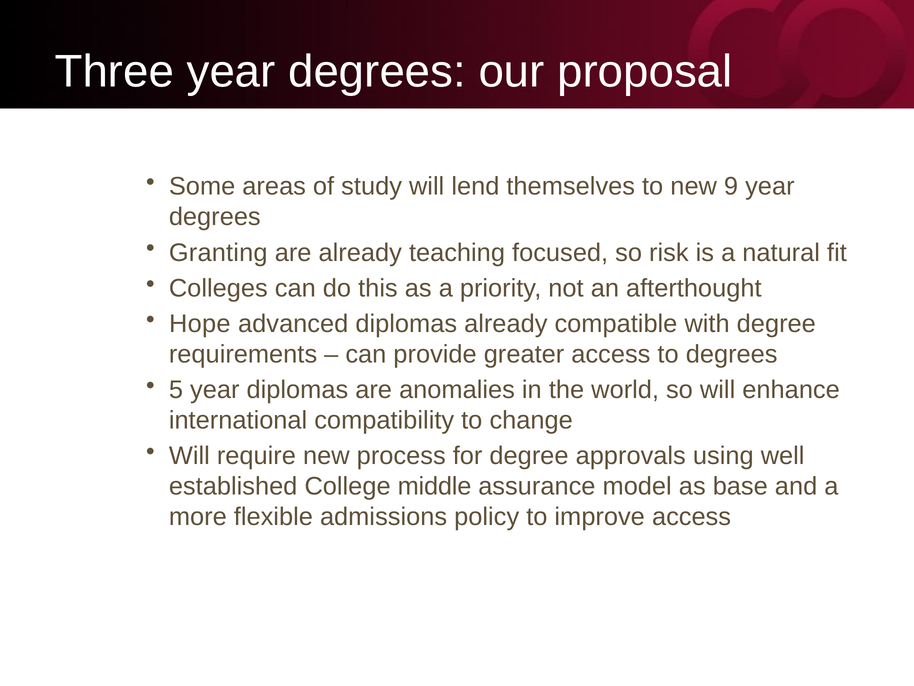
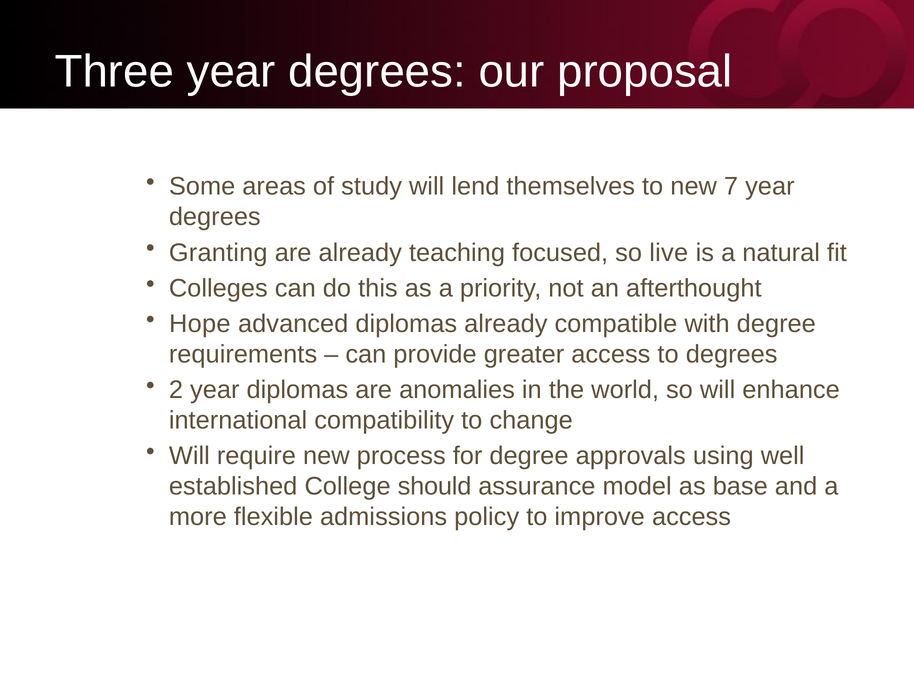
9: 9 -> 7 (731, 186)
risk: risk -> live (669, 253)
5: 5 -> 2 (176, 390)
middle: middle -> should (435, 486)
